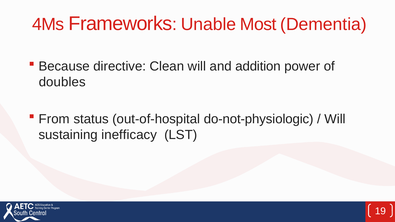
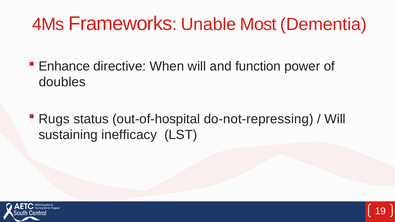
Because: Because -> Enhance (64, 66)
Clean: Clean -> When (167, 66)
addition: addition -> function (258, 66)
From: From -> Rugs (54, 119)
do-not-physiologic: do-not-physiologic -> do-not-repressing (259, 119)
